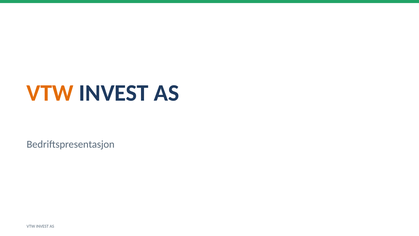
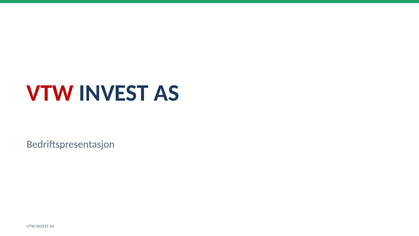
VTW colour: orange -> red (50, 93)
